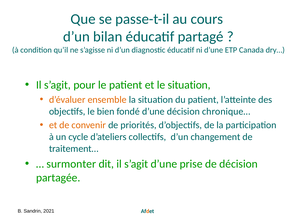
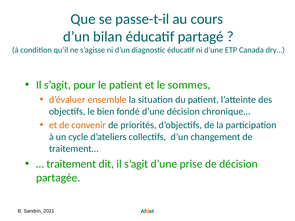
le situation: situation -> sommes (189, 85)
surmonter: surmonter -> traitement (71, 164)
